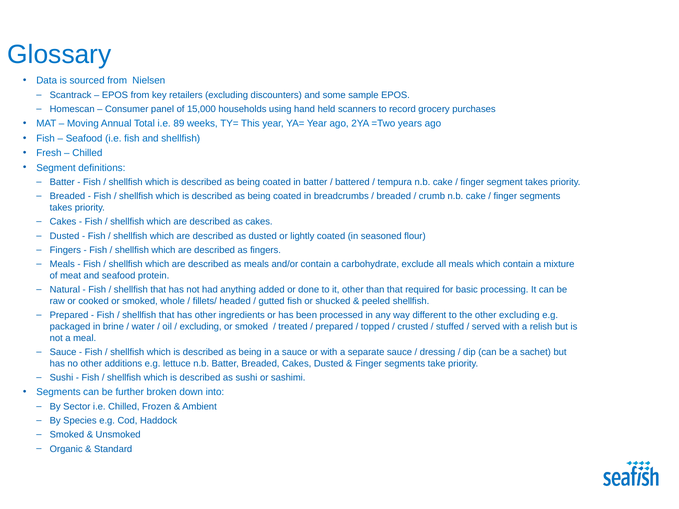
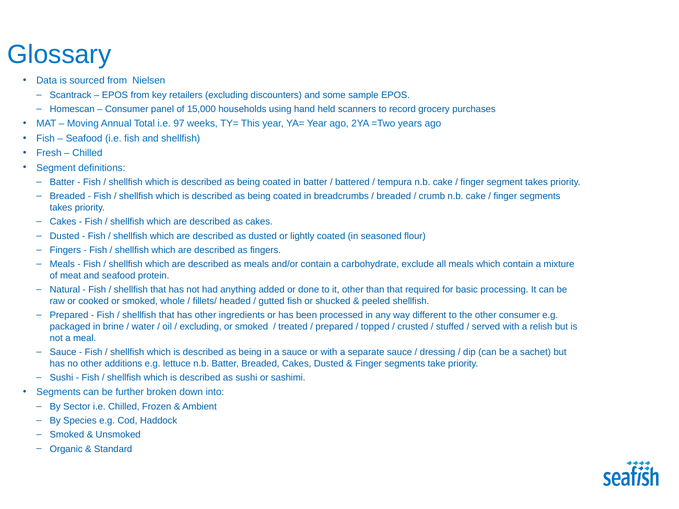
89: 89 -> 97 (179, 124)
other excluding: excluding -> consumer (519, 315)
